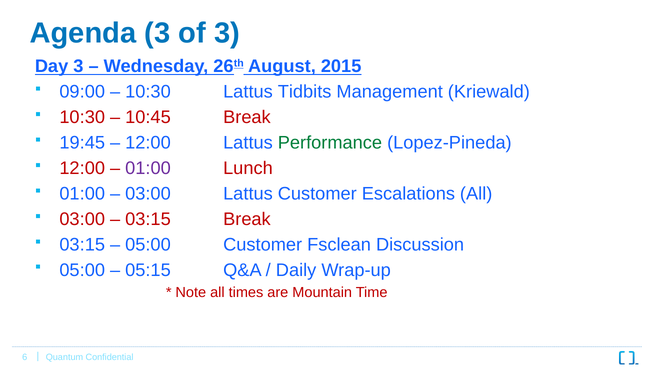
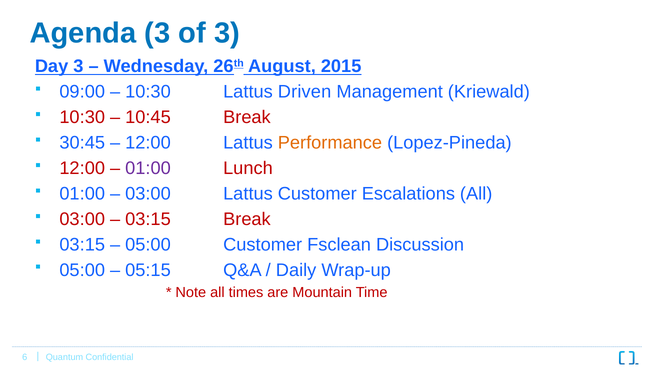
Tidbits: Tidbits -> Driven (305, 92)
19:45: 19:45 -> 30:45 (82, 143)
Performance colour: green -> orange (330, 143)
